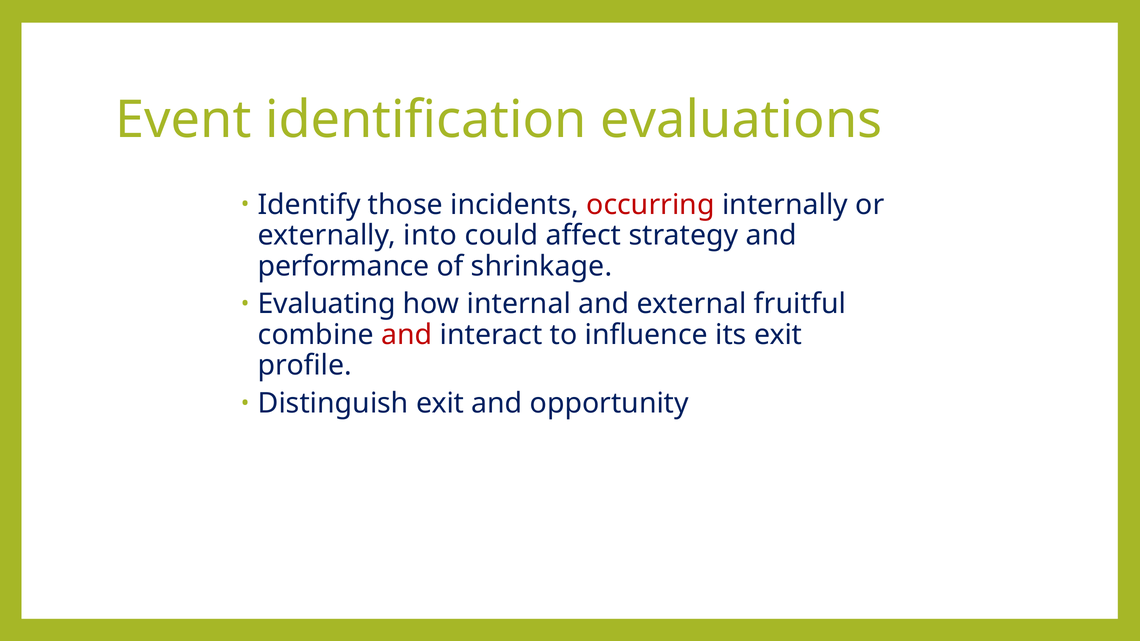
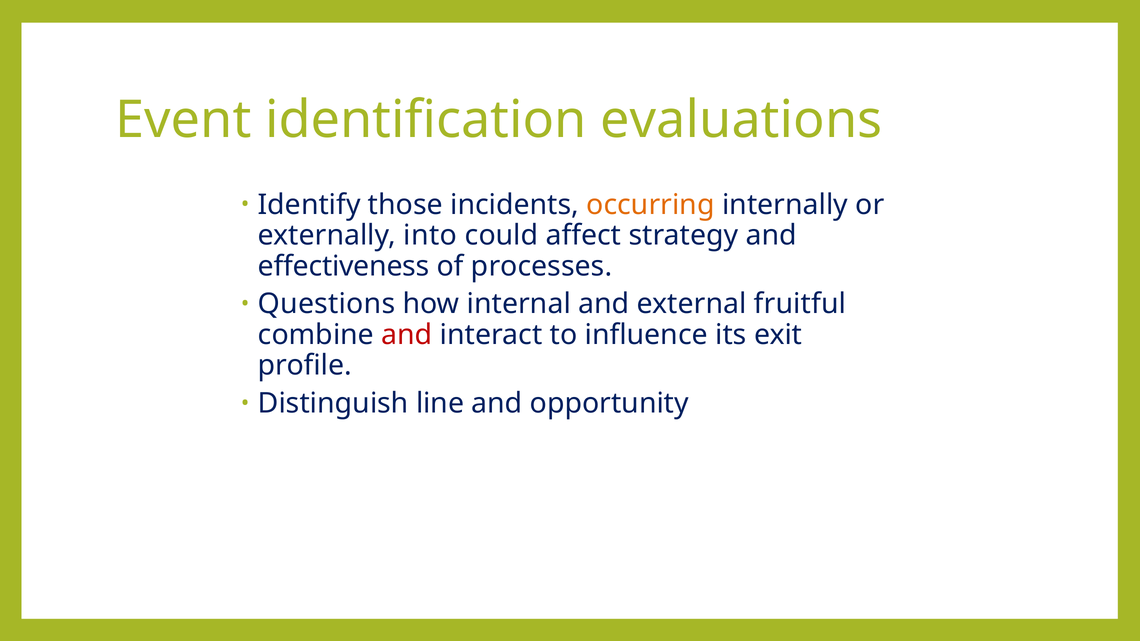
occurring colour: red -> orange (650, 205)
performance: performance -> effectiveness (344, 266)
shrinkage: shrinkage -> processes (542, 266)
Evaluating: Evaluating -> Questions (327, 304)
Distinguish exit: exit -> line (440, 404)
